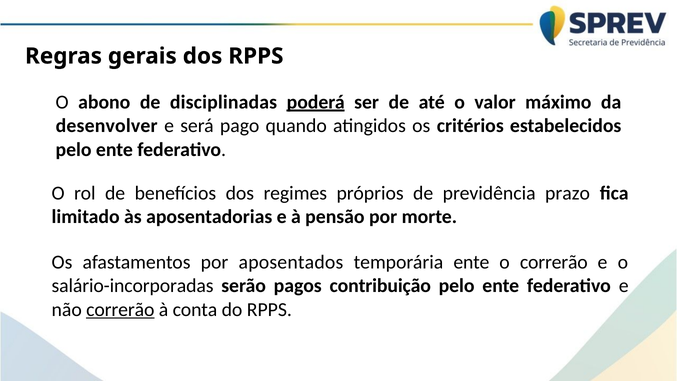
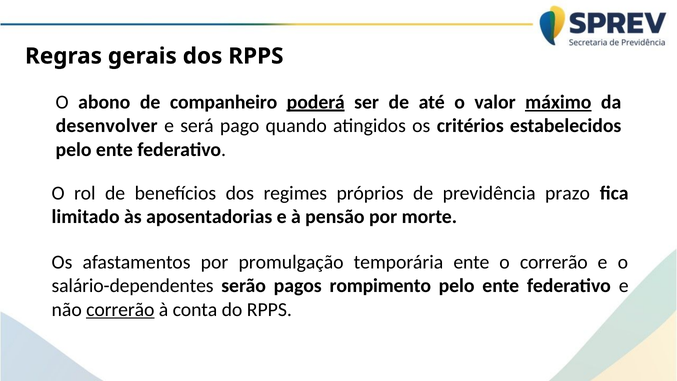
disciplinadas: disciplinadas -> companheiro (224, 102)
máximo underline: none -> present (558, 102)
aposentados: aposentados -> promulgação (291, 262)
salário-incorporadas: salário-incorporadas -> salário-dependentes (133, 286)
contribuição: contribuição -> rompimento (380, 286)
